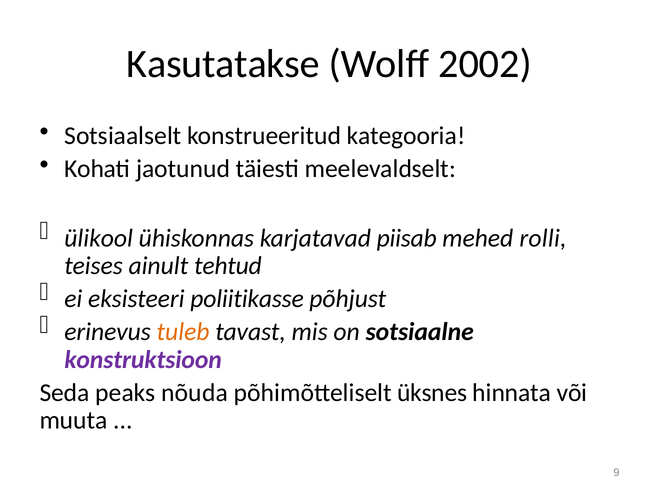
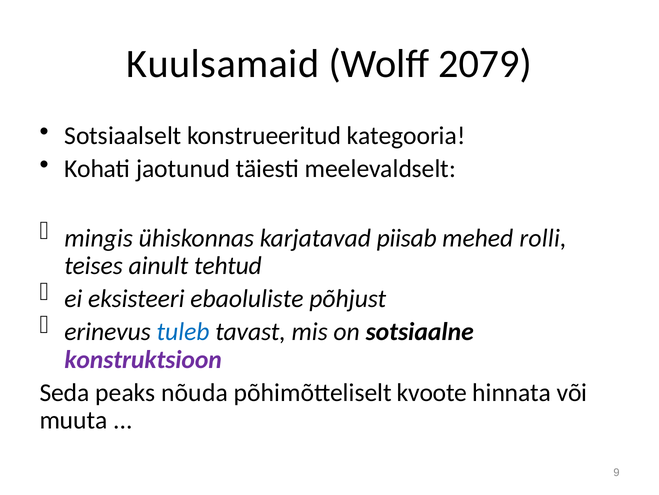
Kasutatakse: Kasutatakse -> Kuulsamaid (223, 64)
2002: 2002 -> 2079 (485, 64)
ülikool: ülikool -> mingis (99, 238)
poliitikasse: poliitikasse -> ebaoluliste (247, 298)
tuleb colour: orange -> blue (183, 331)
üksnes: üksnes -> kvoote (432, 392)
